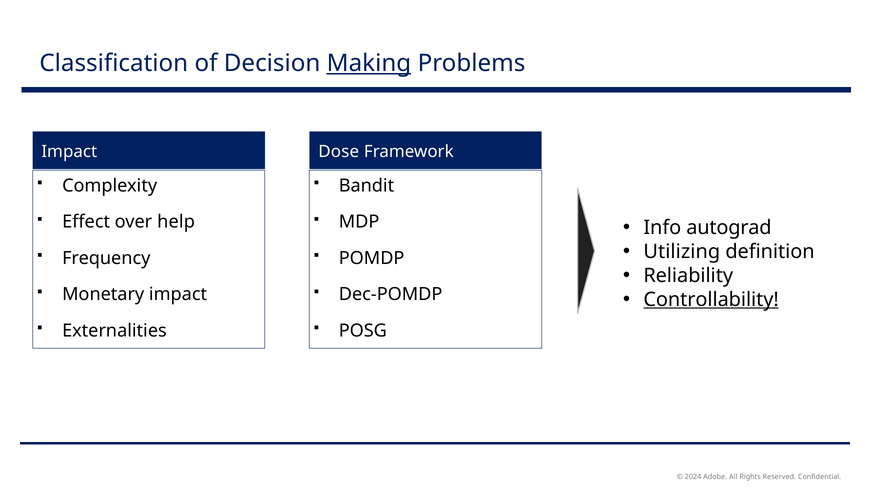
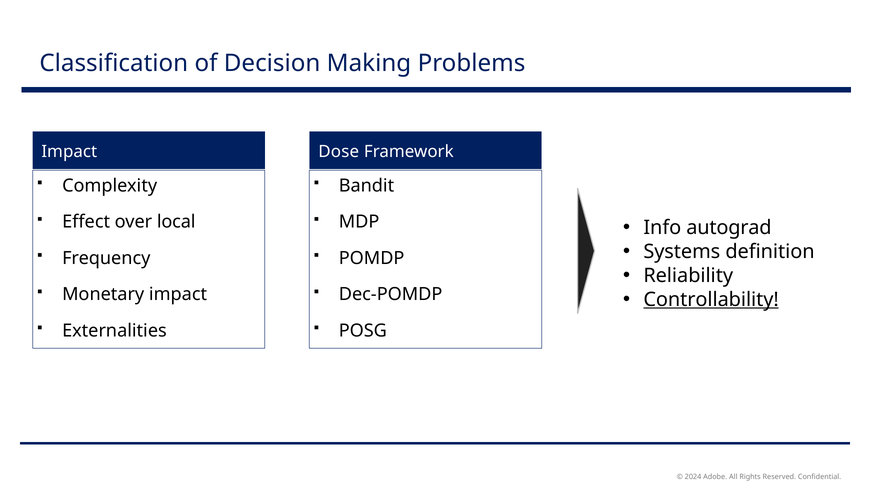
Making underline: present -> none (369, 64)
help: help -> local (176, 222)
Utilizing: Utilizing -> Systems (682, 252)
